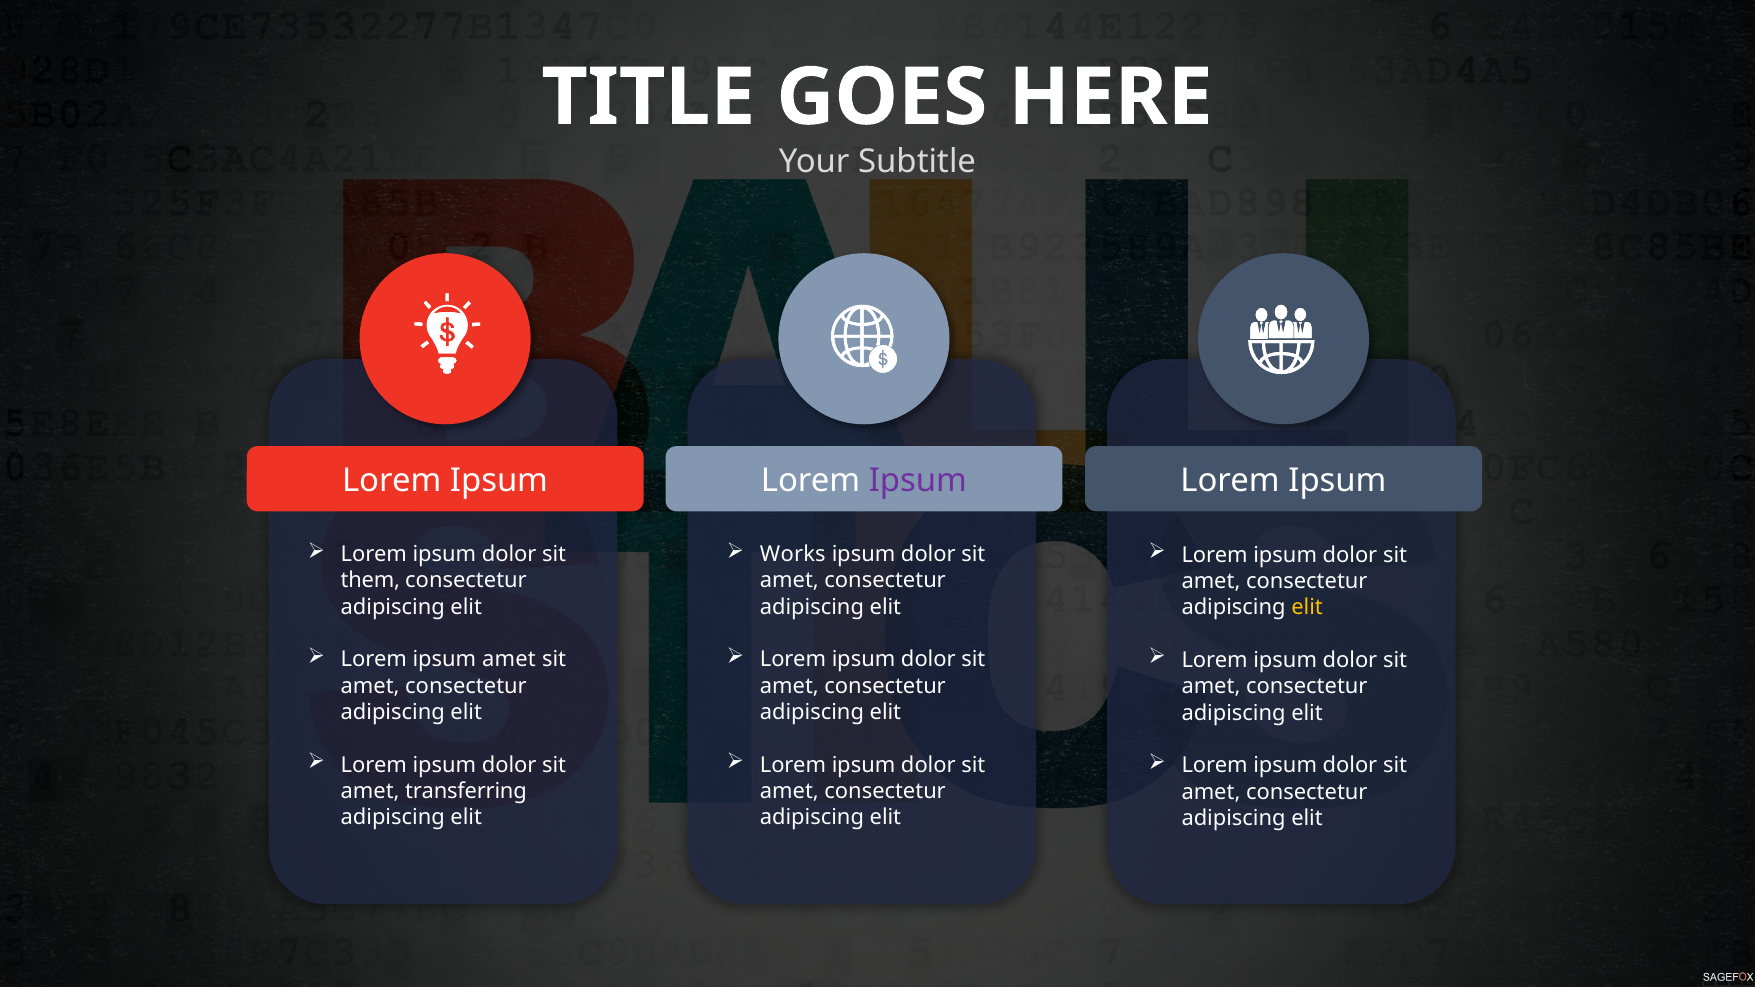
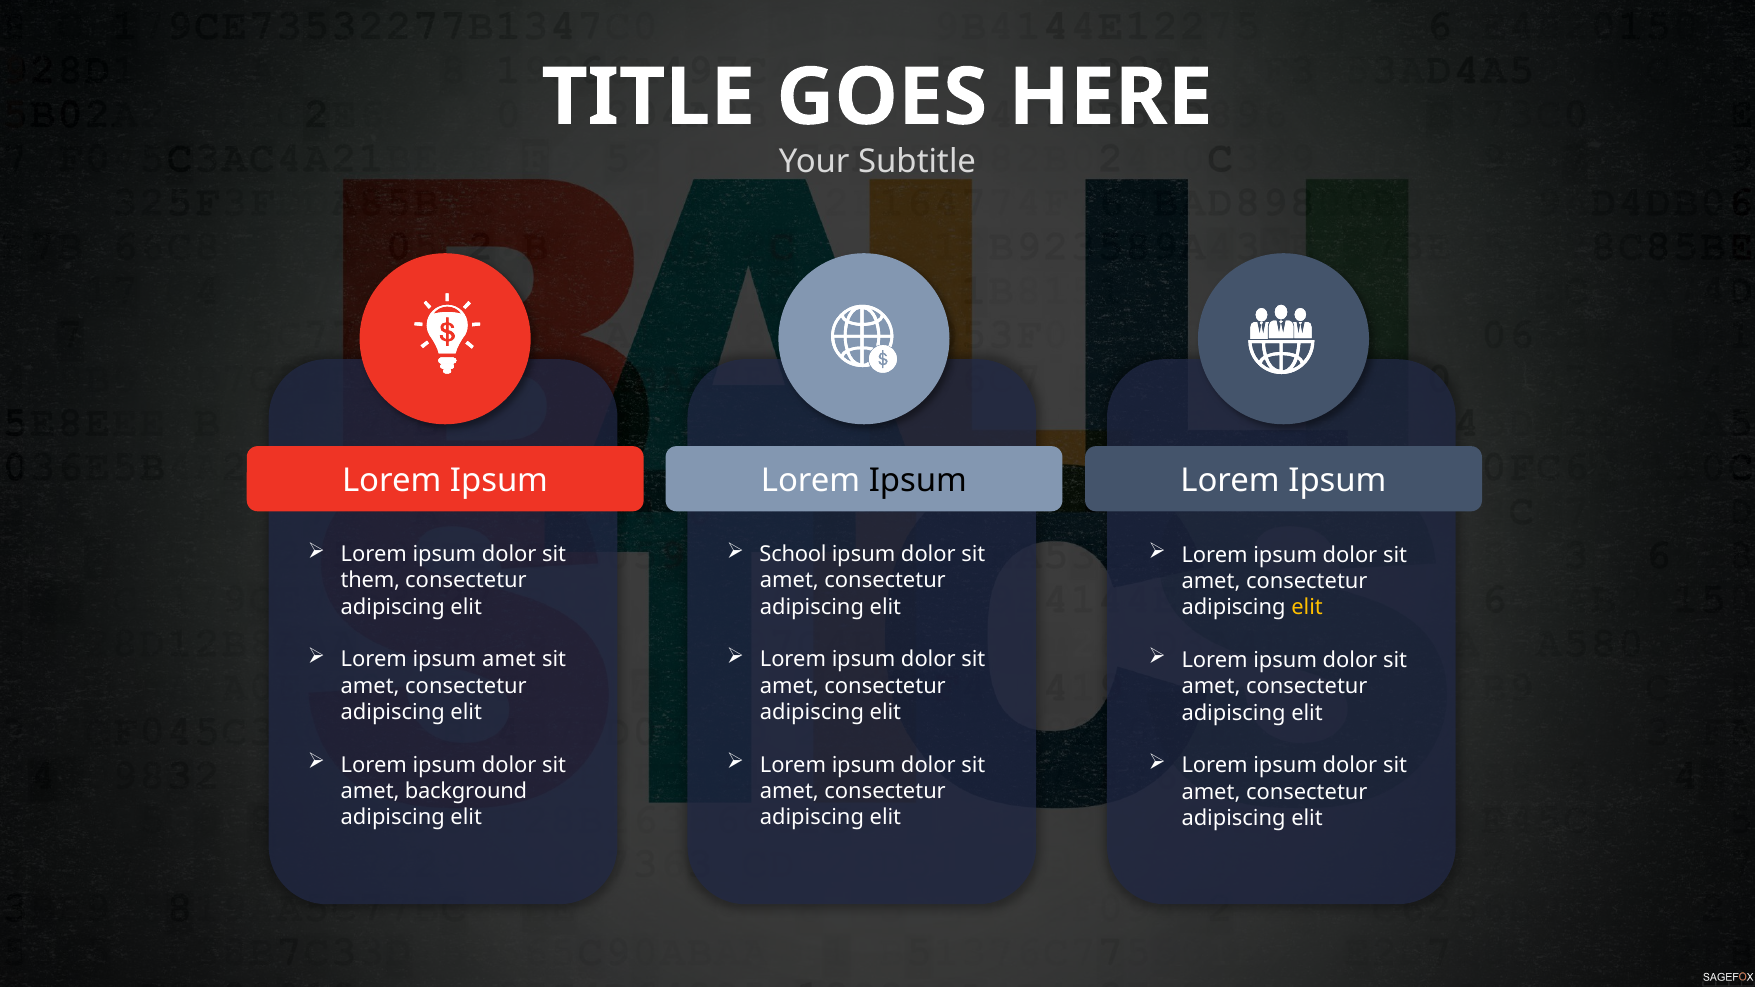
Ipsum colour: purple -> black (918, 481)
Works: Works -> School (793, 554)
transferring: transferring -> background (466, 791)
